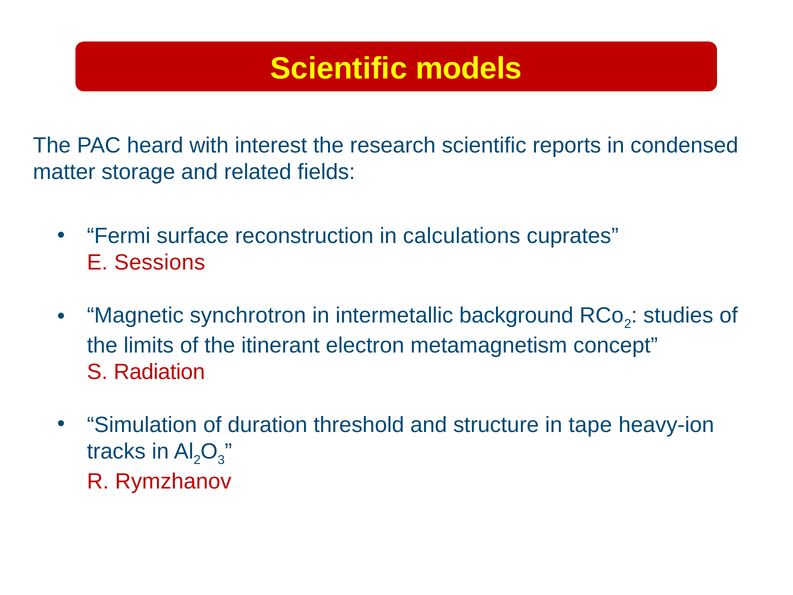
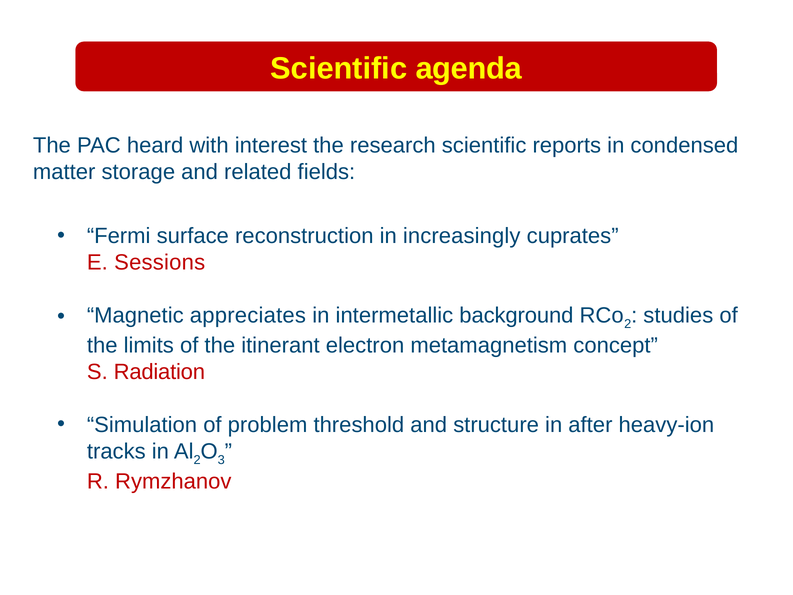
models: models -> agenda (469, 69)
calculations: calculations -> increasingly (462, 236)
synchrotron: synchrotron -> appreciates (248, 315)
duration: duration -> problem (268, 425)
tape: tape -> after (590, 425)
